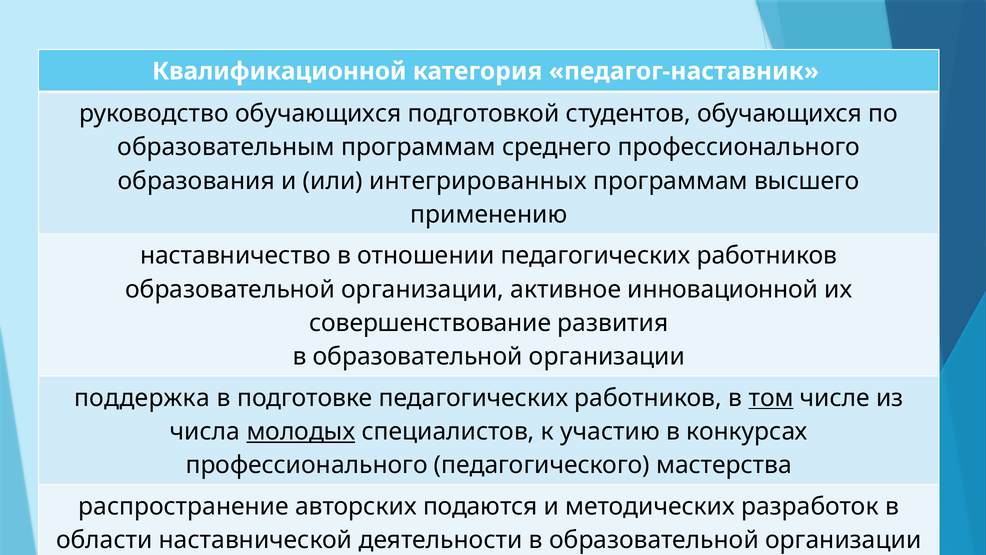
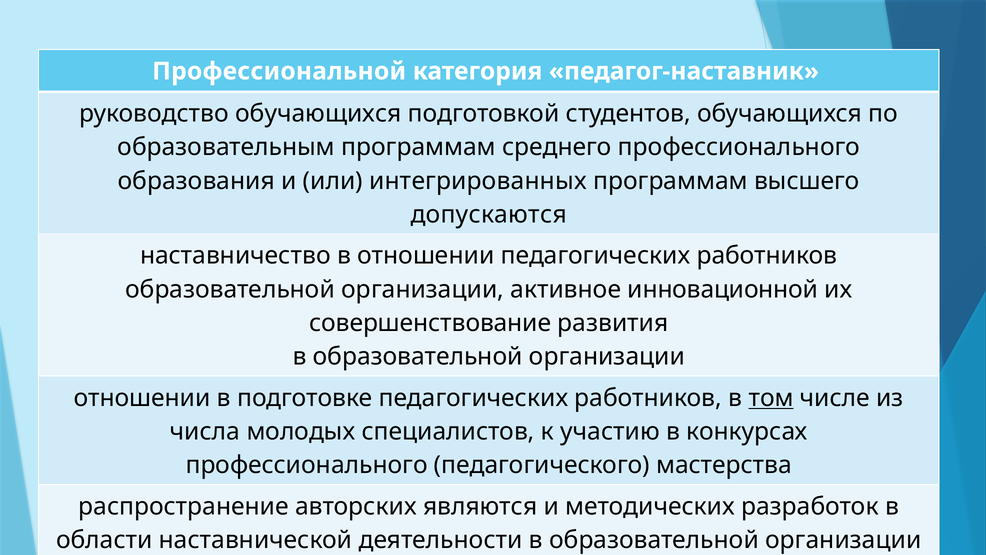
Квалификационной: Квалификационной -> Профессиональной (279, 71)
применению: применению -> допускаются (489, 214)
поддержка: поддержка -> отношении (142, 398)
молодых underline: present -> none (301, 431)
подаются: подаются -> являются (480, 506)
